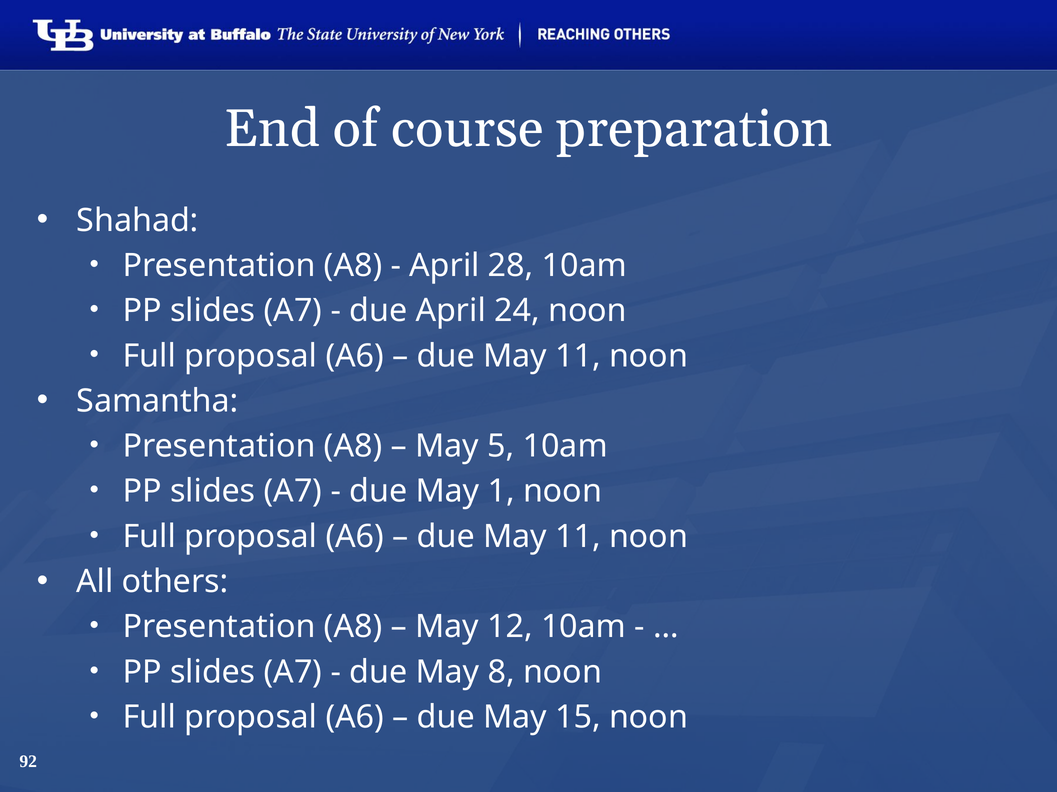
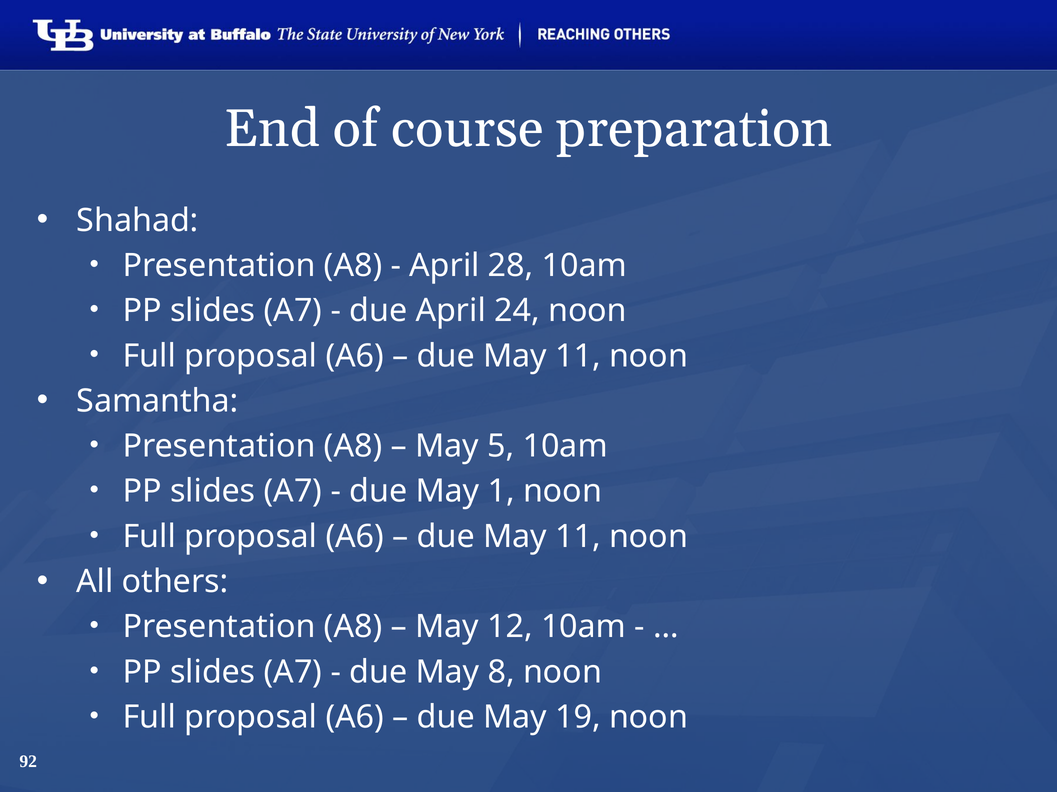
15: 15 -> 19 (578, 718)
